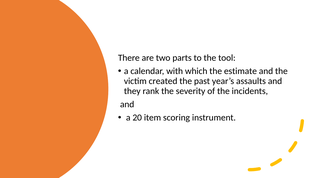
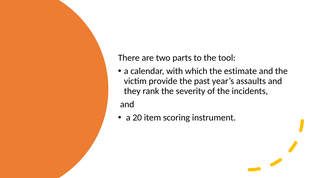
created: created -> provide (163, 81)
